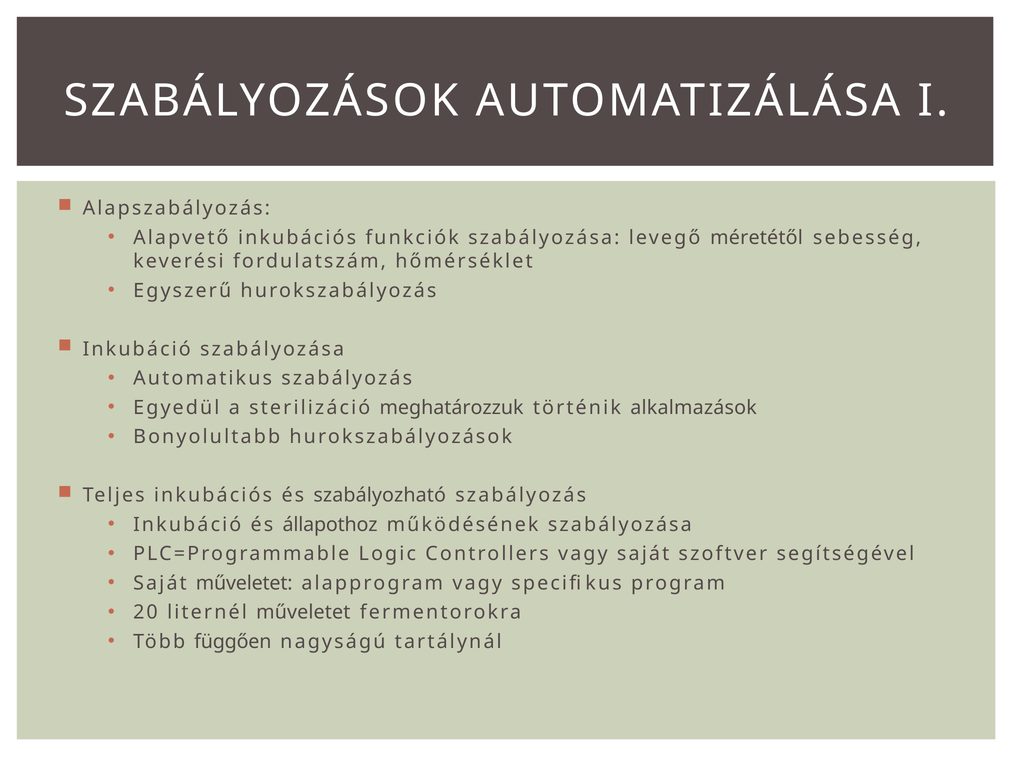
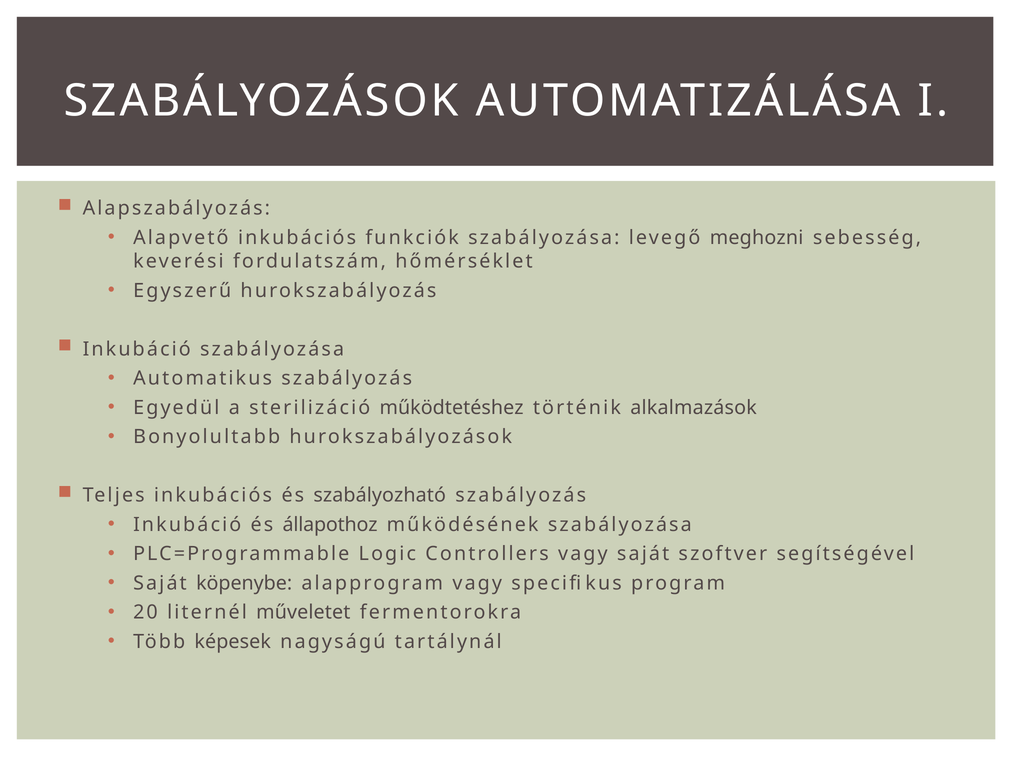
méretétől: méretétől -> meghozni (757, 238)
meghatározzuk: meghatározzuk -> működtetéshez (452, 408)
Saját műveletet: műveletet -> köpenybe (244, 584)
függően: függően -> képesek (233, 642)
